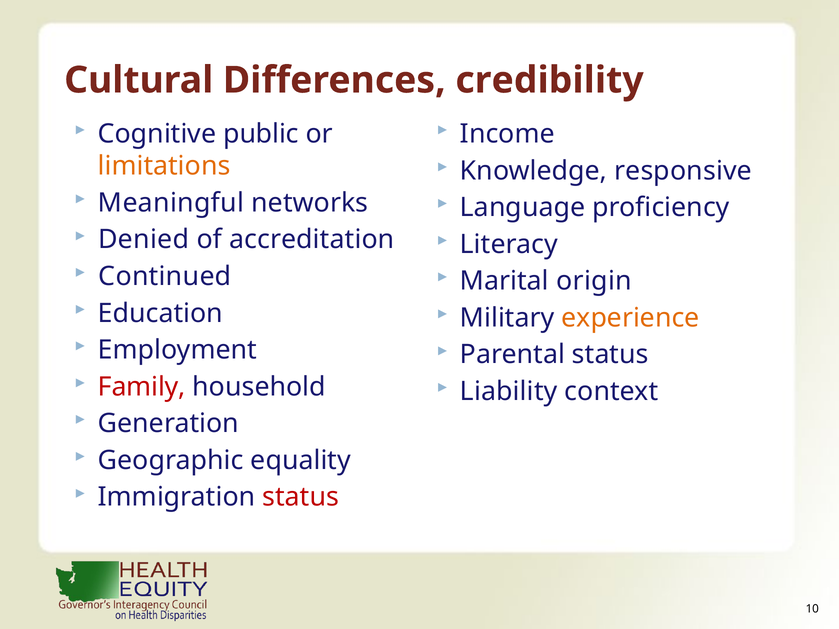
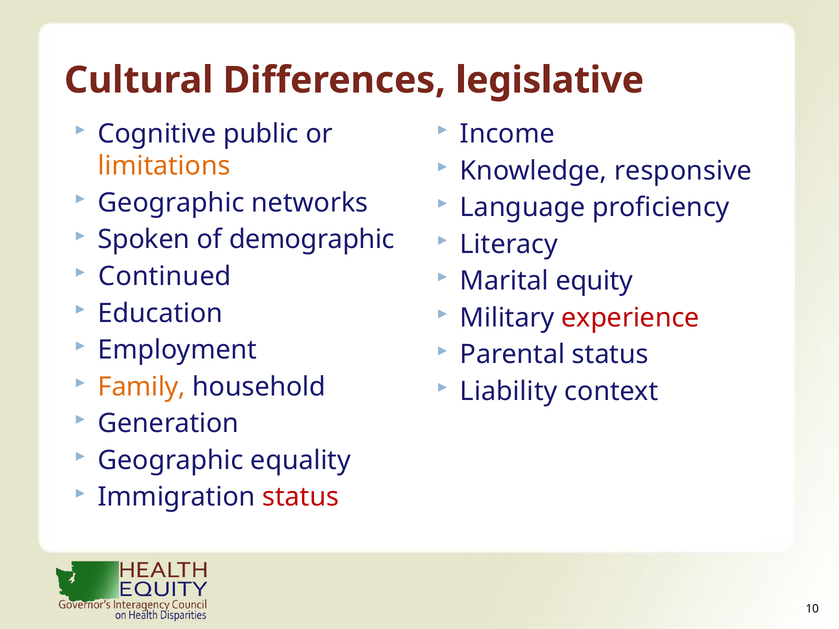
credibility: credibility -> legislative (550, 80)
Meaningful: Meaningful -> Geographic (171, 203)
Denied: Denied -> Spoken (144, 240)
accreditation: accreditation -> demographic (312, 240)
origin: origin -> equity (594, 281)
experience colour: orange -> red (630, 318)
Family colour: red -> orange (142, 387)
